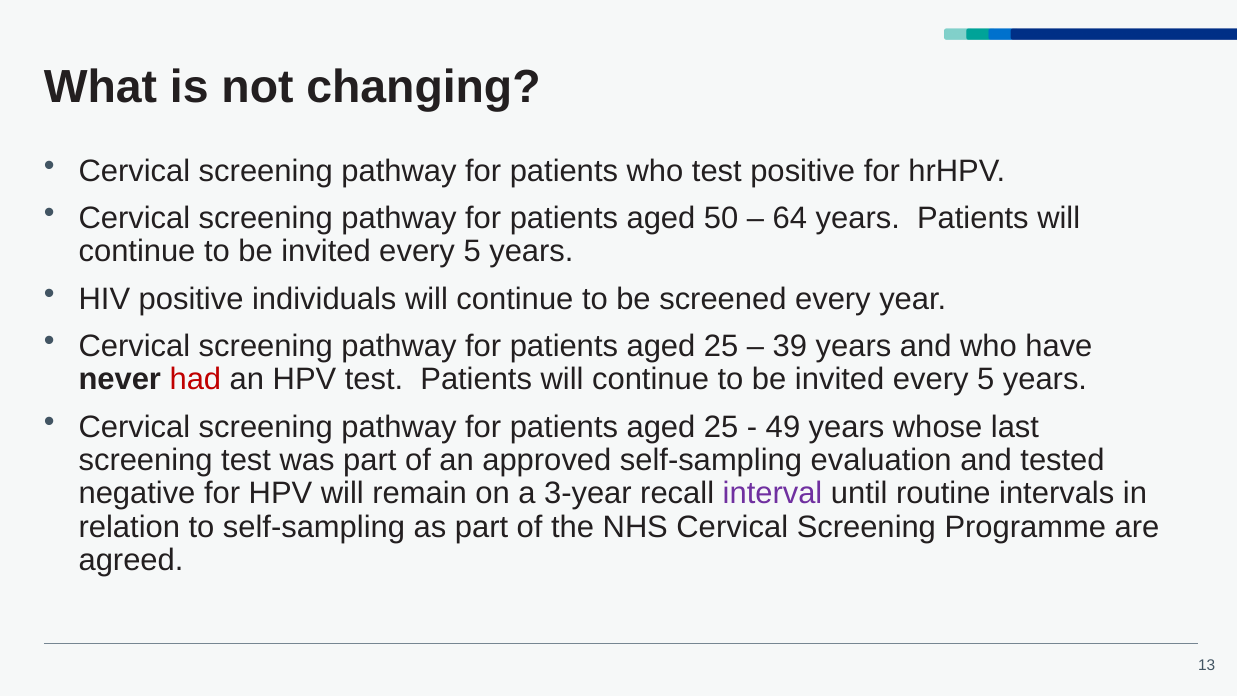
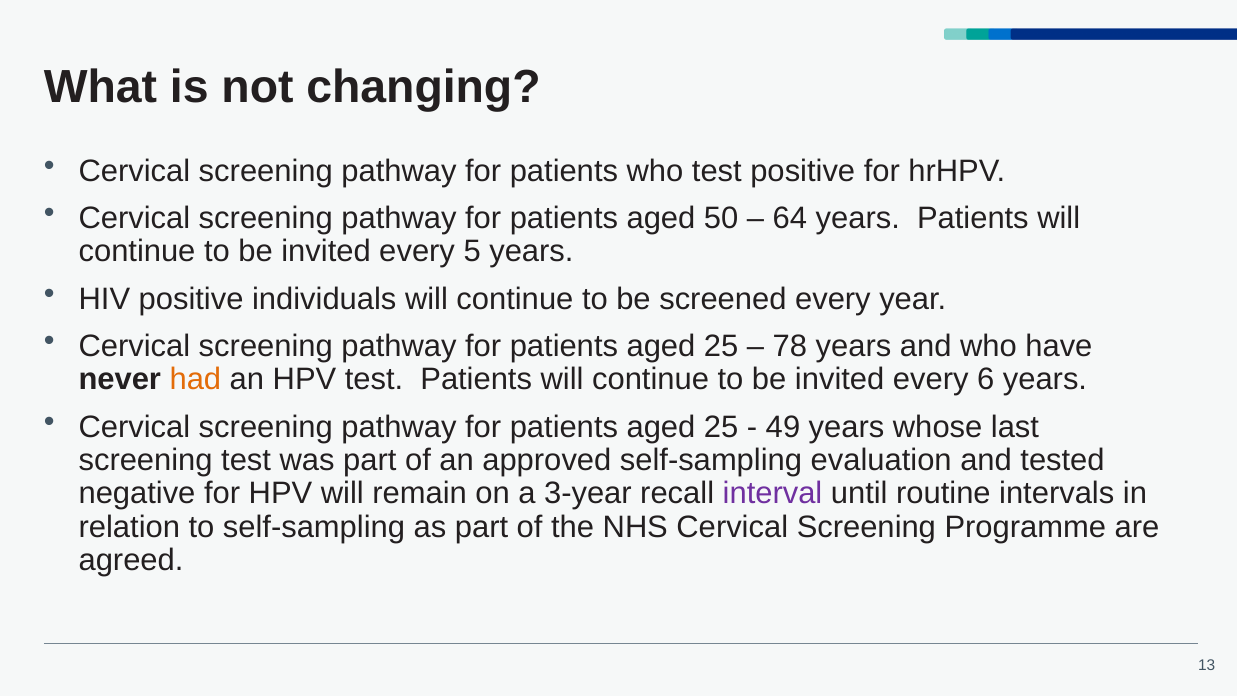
39: 39 -> 78 (790, 346)
had colour: red -> orange (195, 379)
5: 5 -> 6 (986, 379)
